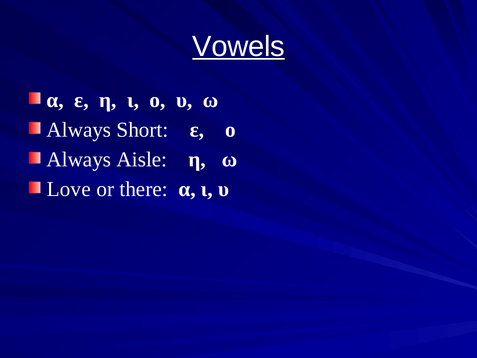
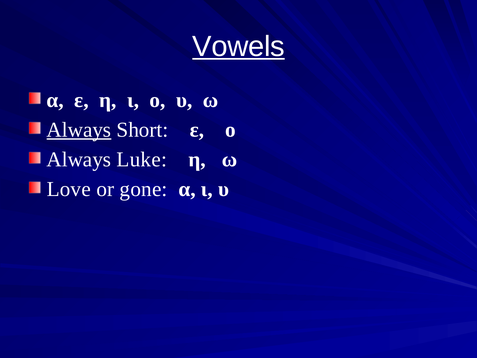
Always underline: none -> present (79, 130)
Aisle: Aisle -> Luke (142, 159)
there: there -> gone (144, 189)
